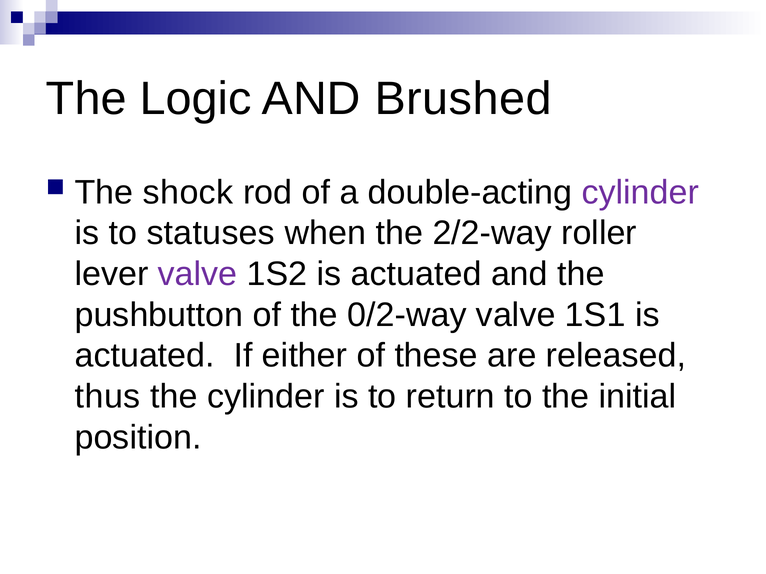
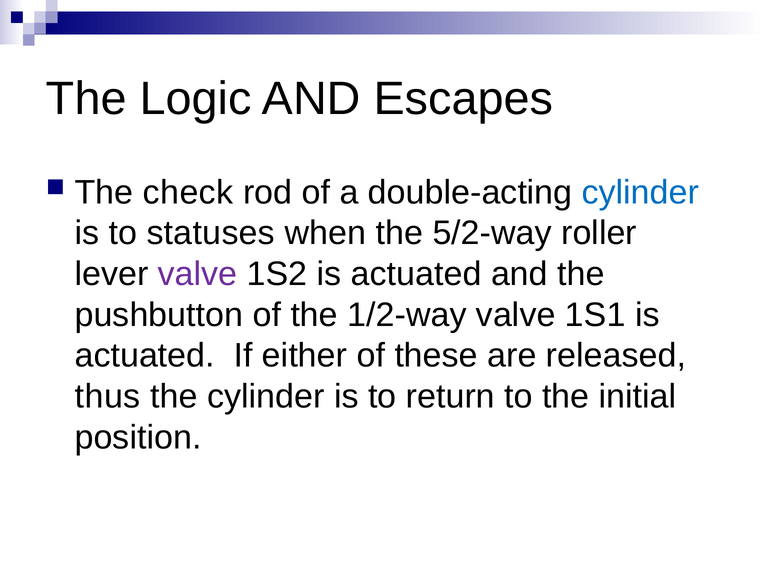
Brushed: Brushed -> Escapes (463, 99)
shock: shock -> check (188, 193)
cylinder colour: purple -> blue (640, 193)
2/2-way: 2/2-way -> 5/2-way (492, 233)
0/2-way: 0/2-way -> 1/2-way (407, 315)
